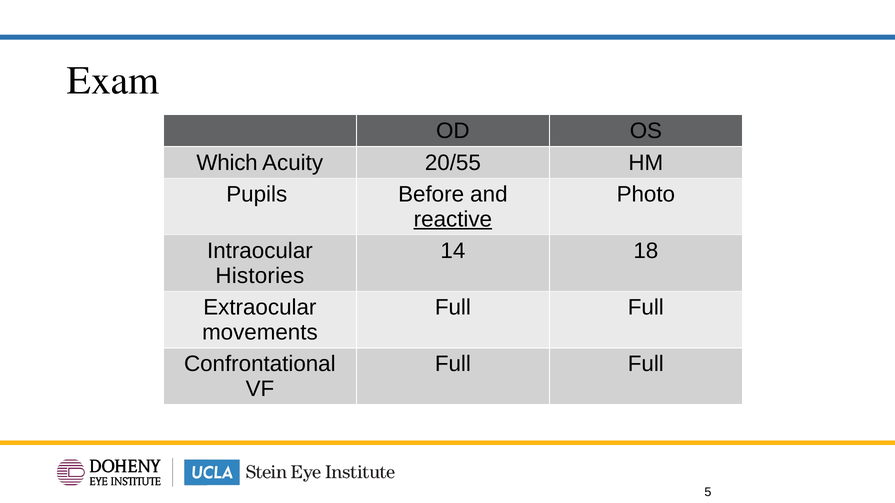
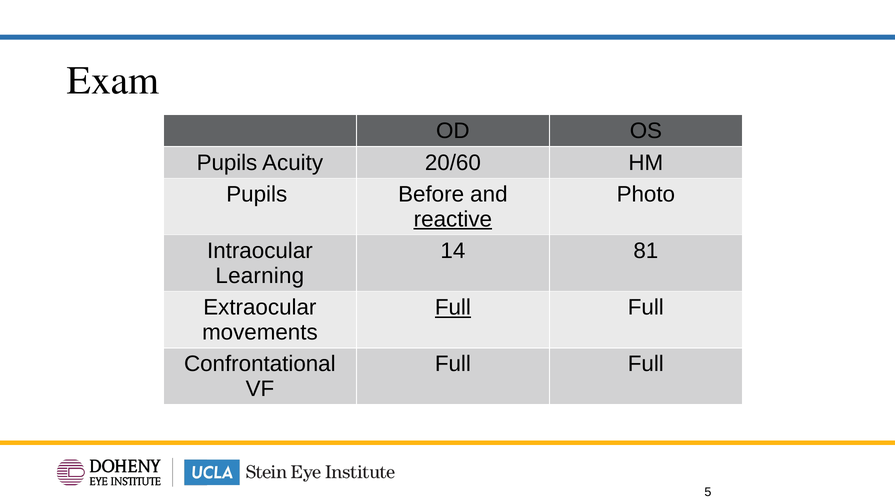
Which: Which -> Pupils (227, 163)
20/55: 20/55 -> 20/60 (453, 163)
18: 18 -> 81 (646, 251)
Histories: Histories -> Learning (260, 276)
Full underline: none -> present (453, 308)
